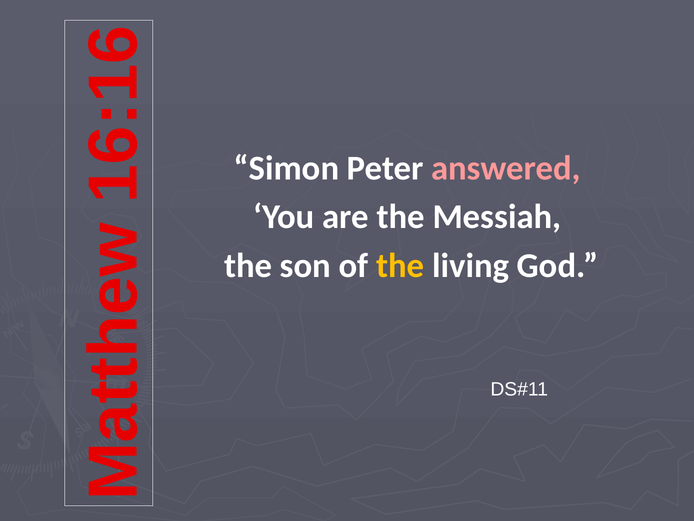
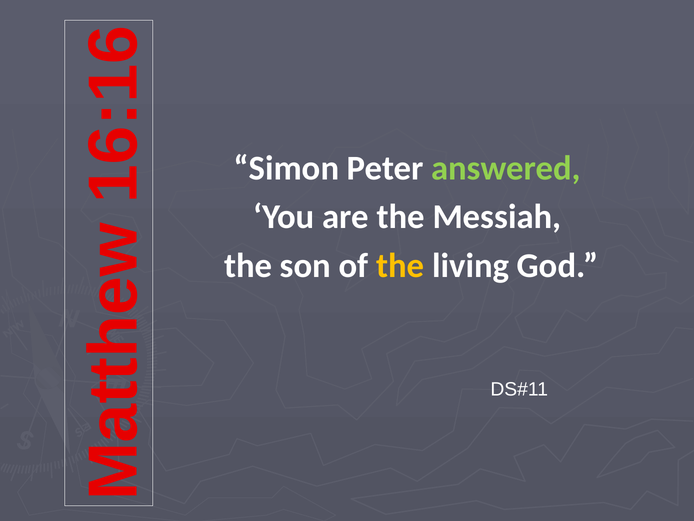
answered colour: pink -> light green (506, 168)
